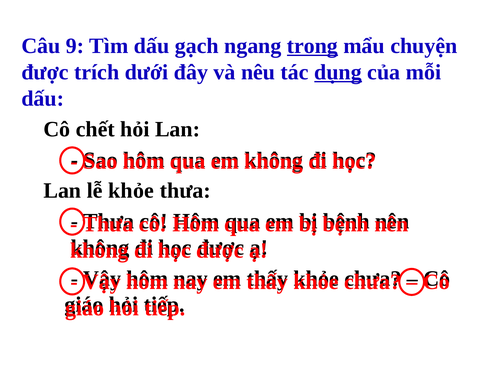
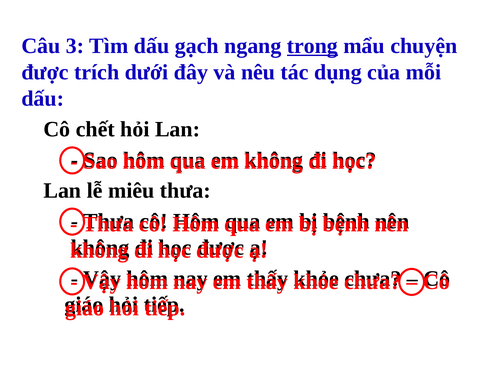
9: 9 -> 3 (75, 46)
dụng underline: present -> none (338, 72)
lễ khỏe: khỏe -> miêu (131, 191)
